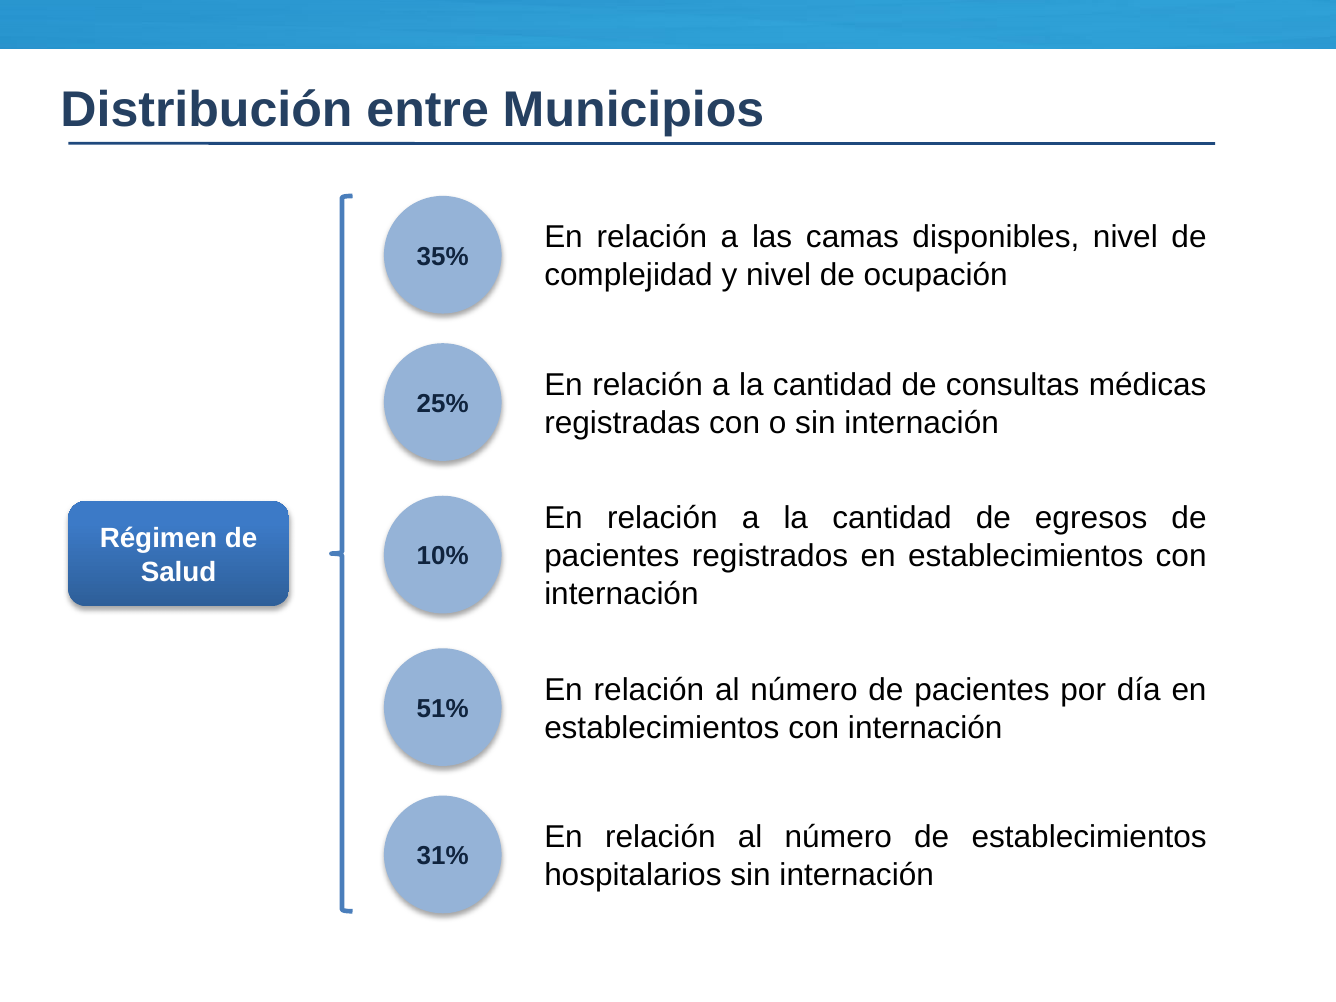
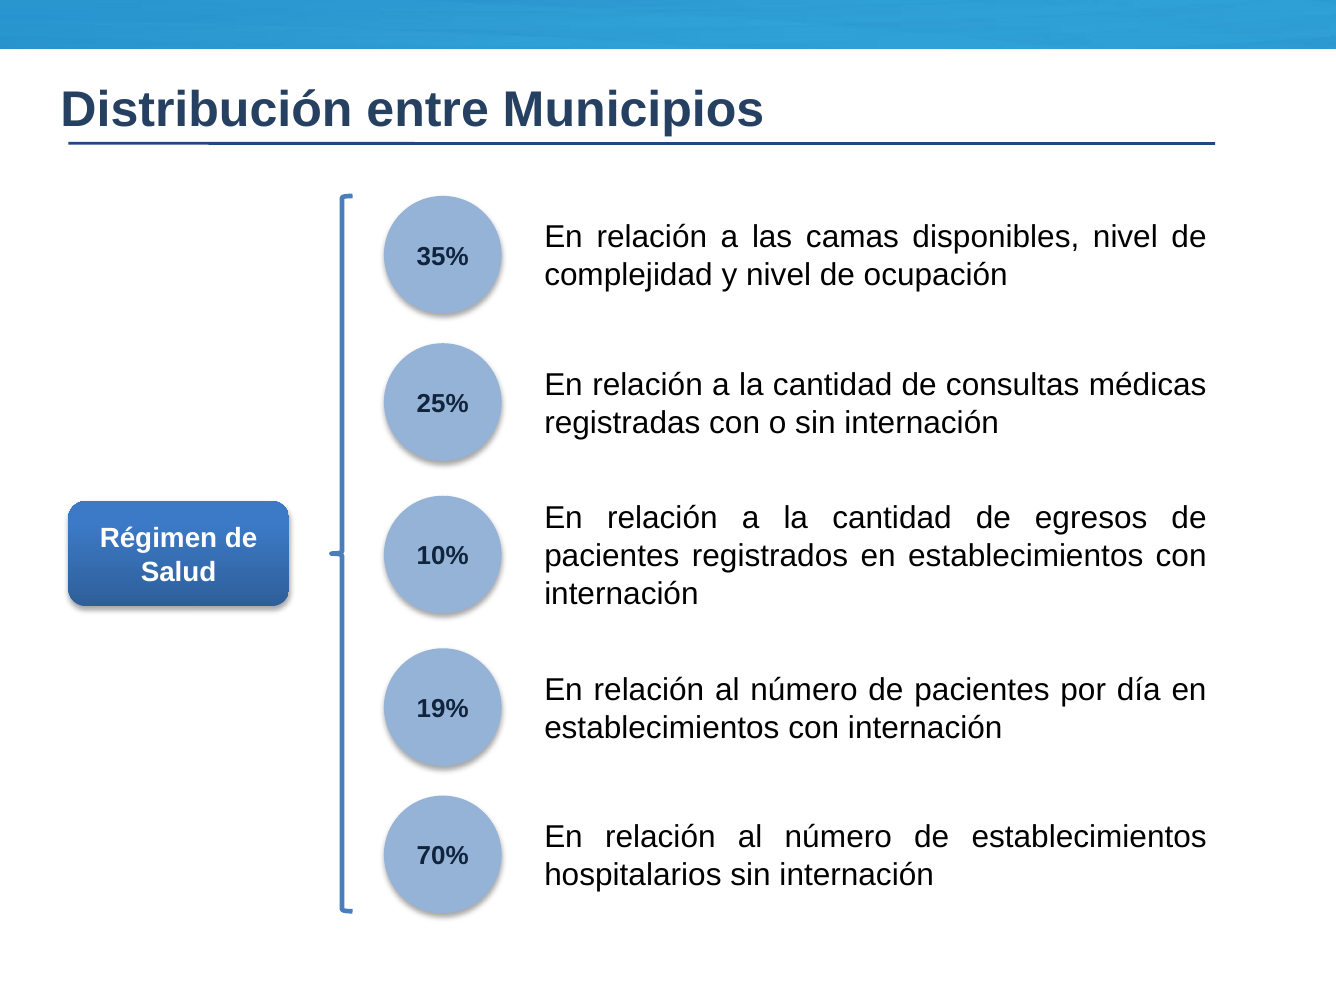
51%: 51% -> 19% (443, 709)
31%: 31% -> 70% (443, 856)
